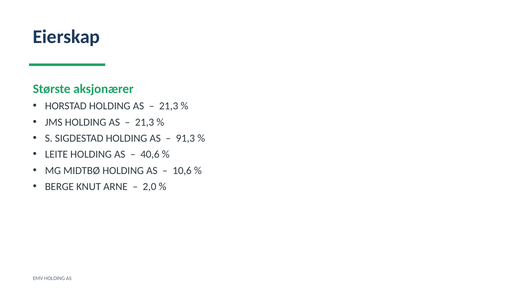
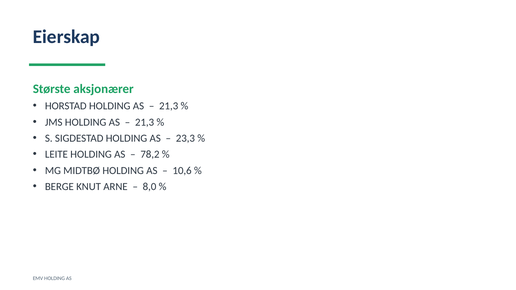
91,3: 91,3 -> 23,3 (185, 138)
40,6: 40,6 -> 78,2 (150, 155)
2,0: 2,0 -> 8,0 (150, 187)
